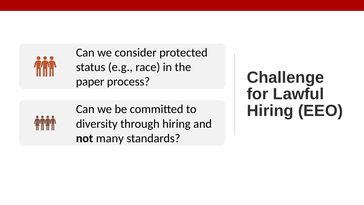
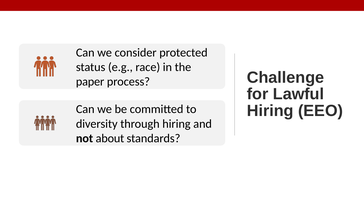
many: many -> about (110, 138)
